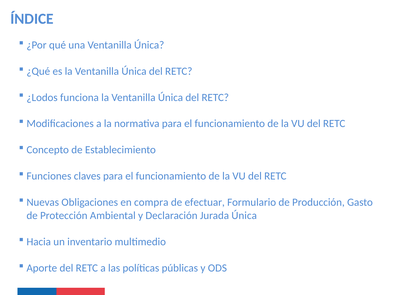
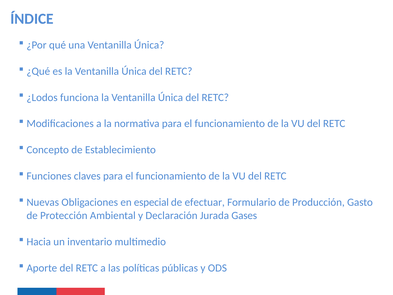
compra: compra -> especial (151, 202)
Jurada Única: Única -> Gases (244, 215)
